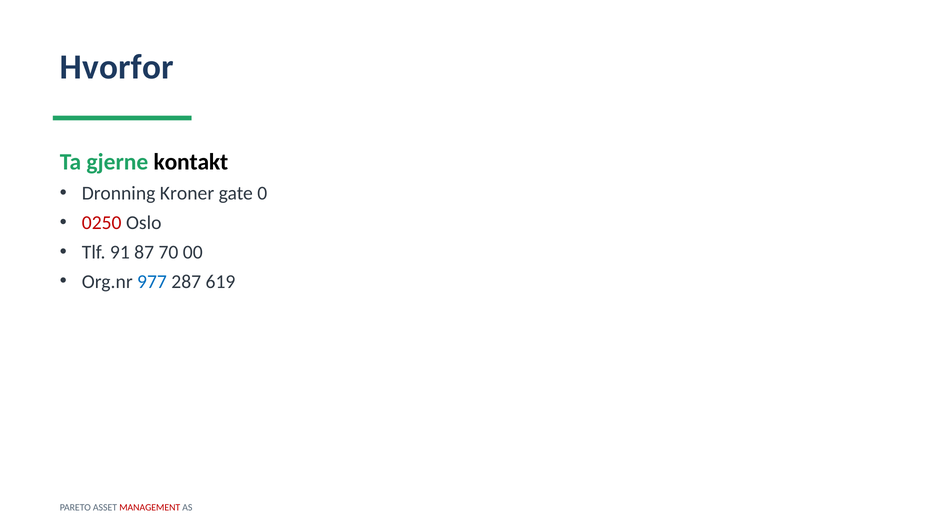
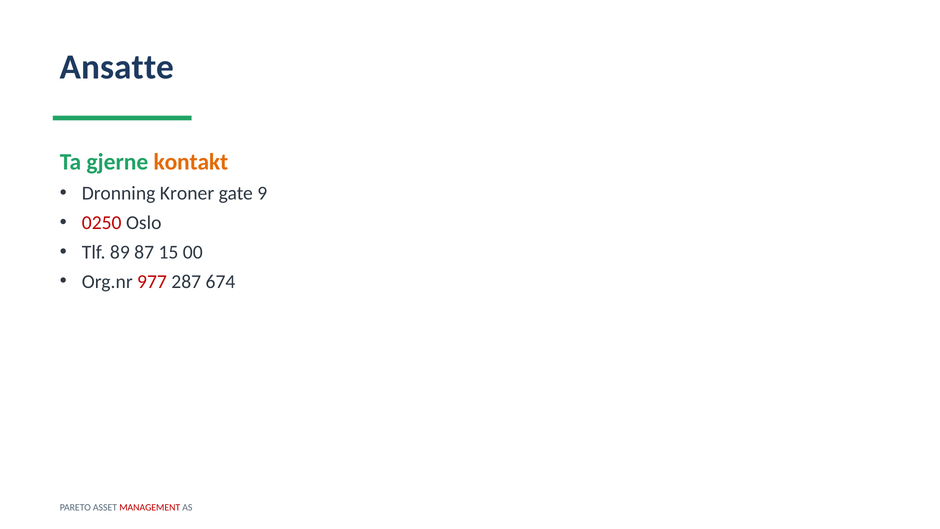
Hvorfor: Hvorfor -> Ansatte (117, 67)
kontakt colour: black -> orange (191, 162)
0: 0 -> 9 (262, 193)
91: 91 -> 89 (120, 252)
70: 70 -> 15 (168, 252)
977 colour: blue -> red (152, 281)
619: 619 -> 674 (220, 281)
